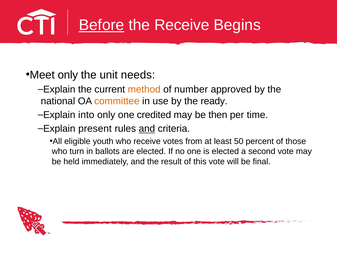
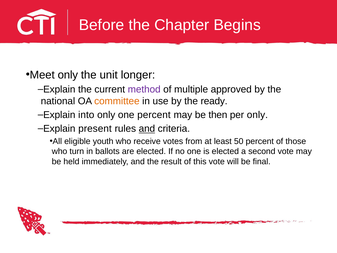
Before underline: present -> none (102, 25)
the Receive: Receive -> Chapter (182, 25)
needs: needs -> longer (138, 75)
method colour: orange -> purple (144, 89)
number: number -> multiple (191, 89)
one credited: credited -> percent (154, 115)
per time: time -> only (257, 115)
